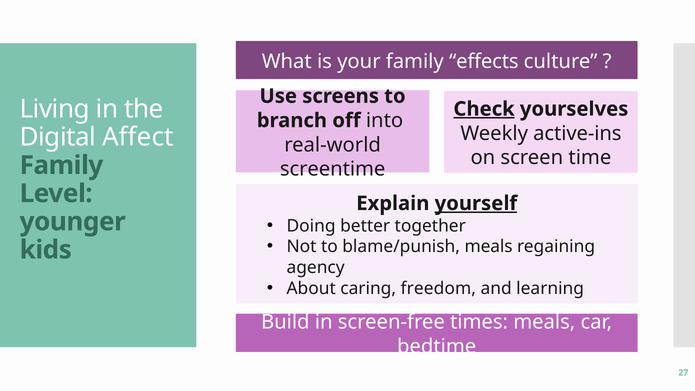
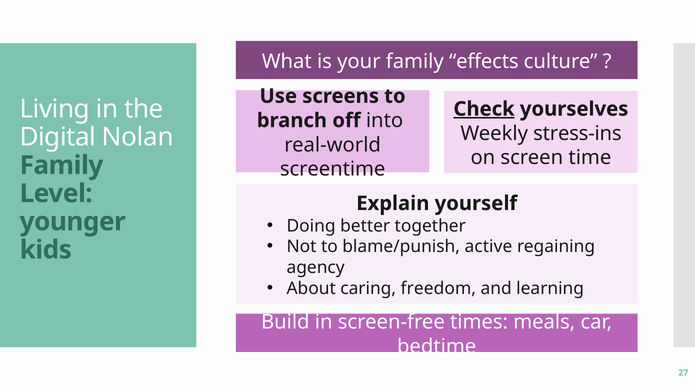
active-ins: active-ins -> stress-ins (577, 133)
Affect: Affect -> Nolan (138, 137)
yourself underline: present -> none (476, 203)
blame/punish meals: meals -> active (488, 247)
